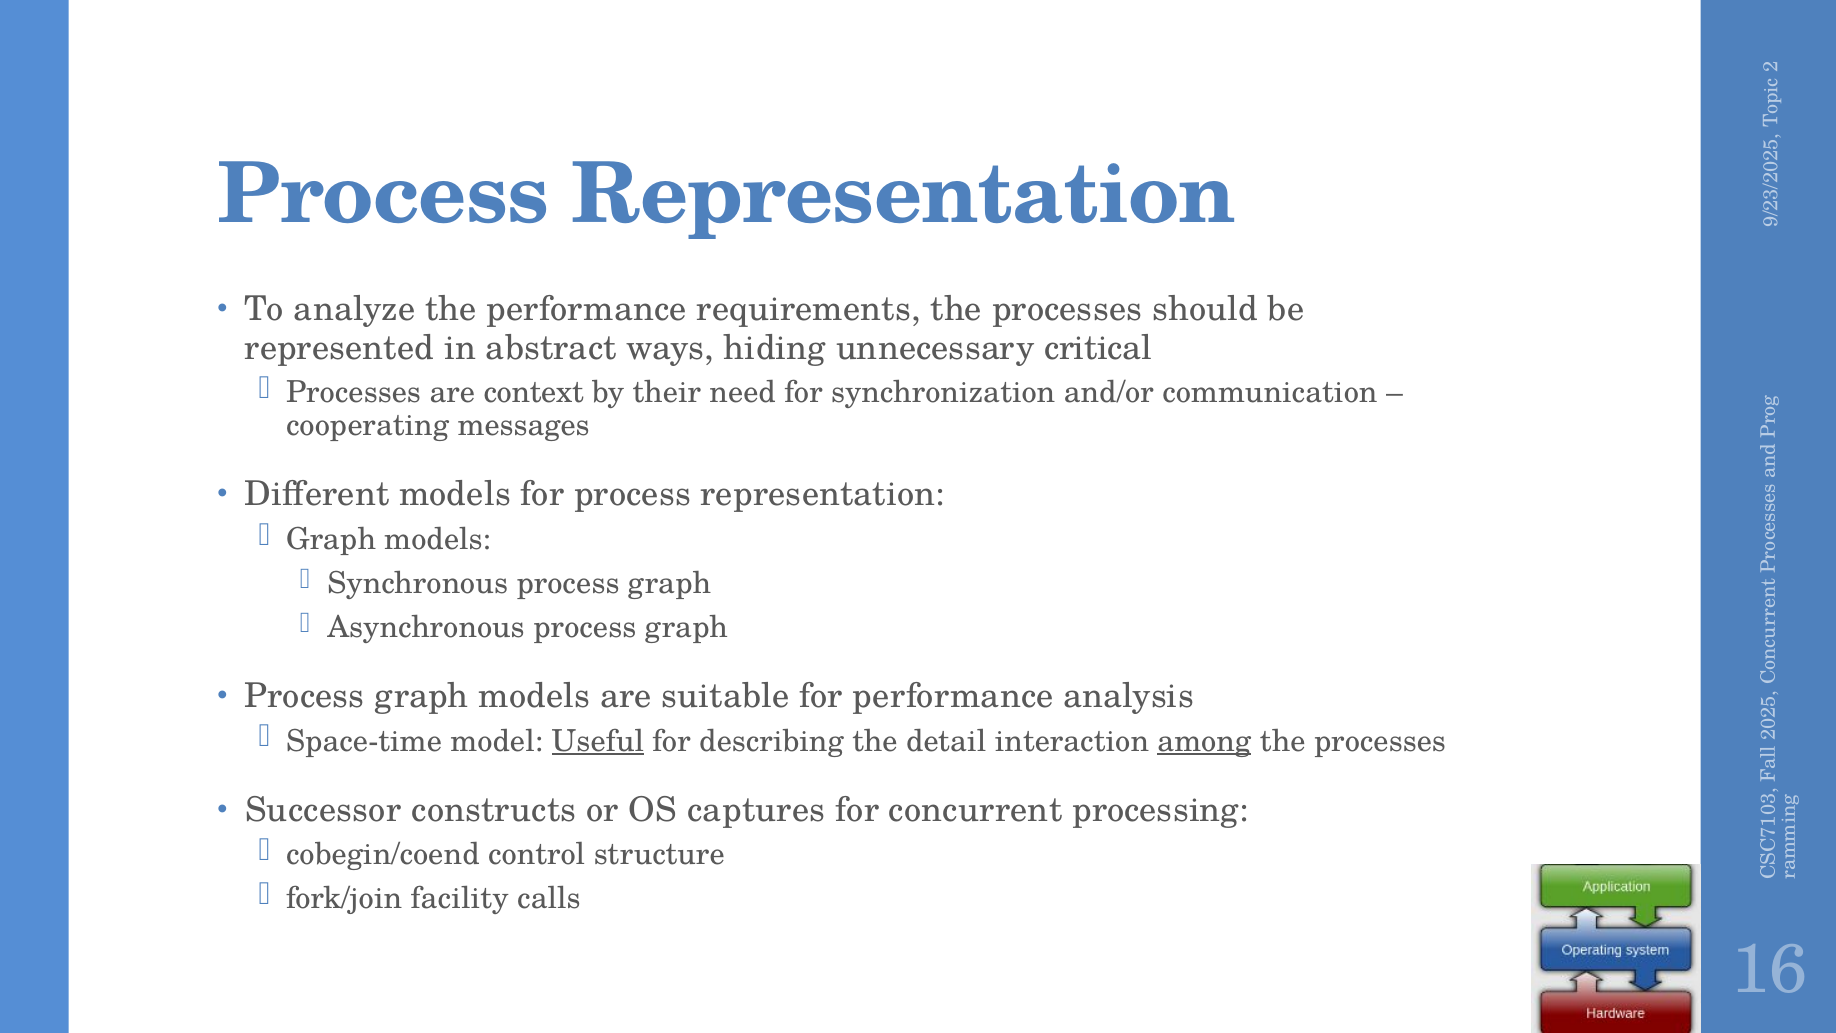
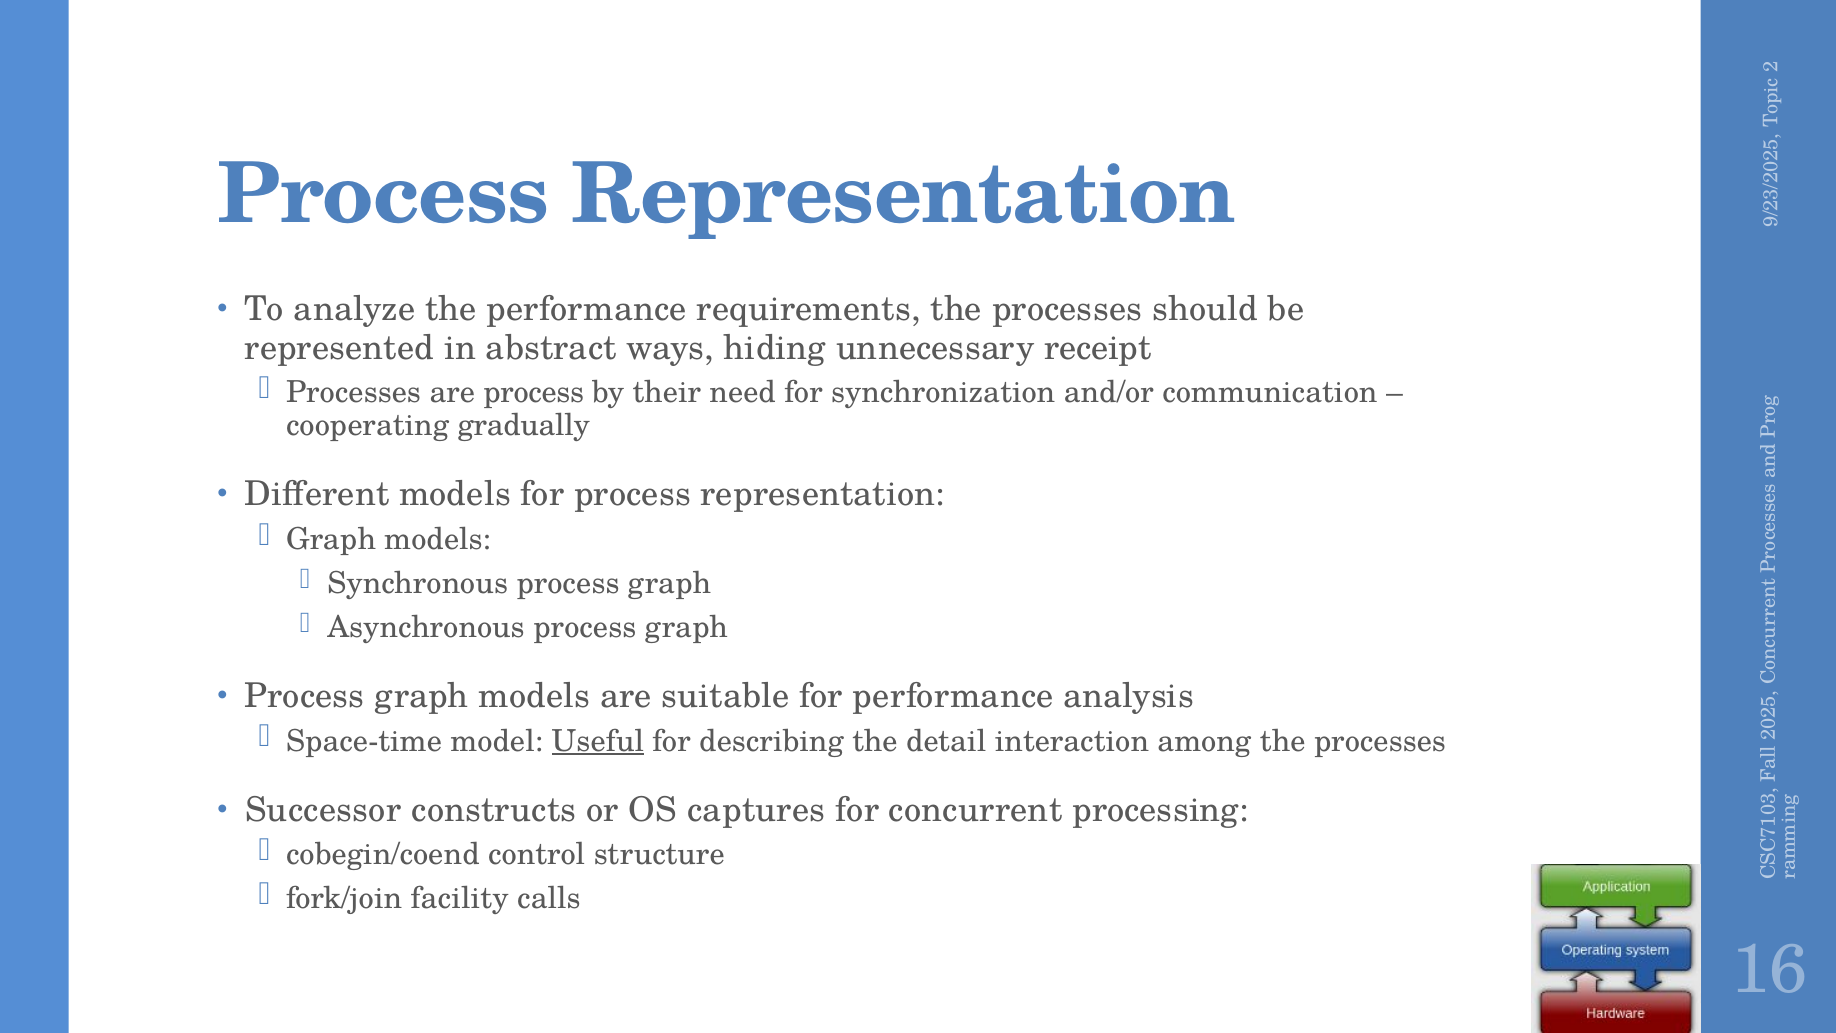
critical: critical -> receipt (1098, 348)
are context: context -> process (534, 393)
messages: messages -> gradually (524, 425)
among underline: present -> none (1204, 741)
